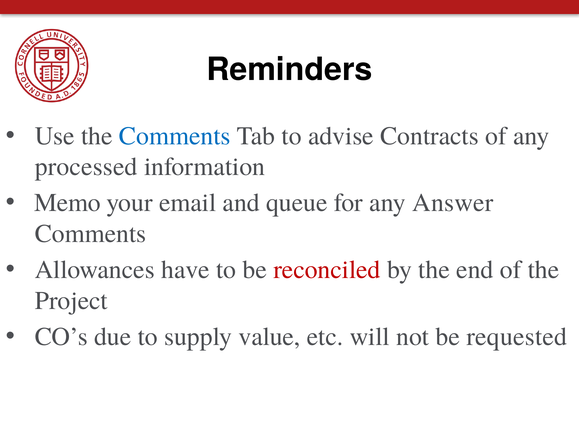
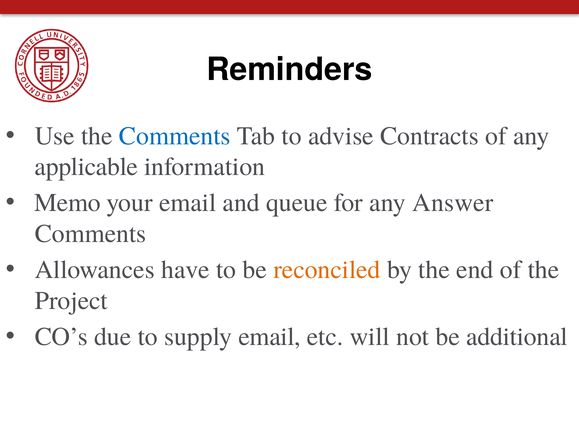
processed: processed -> applicable (86, 167)
reconciled colour: red -> orange (327, 270)
supply value: value -> email (270, 337)
requested: requested -> additional (517, 337)
